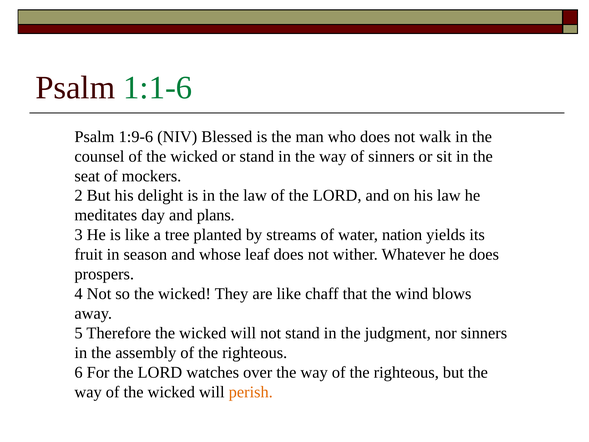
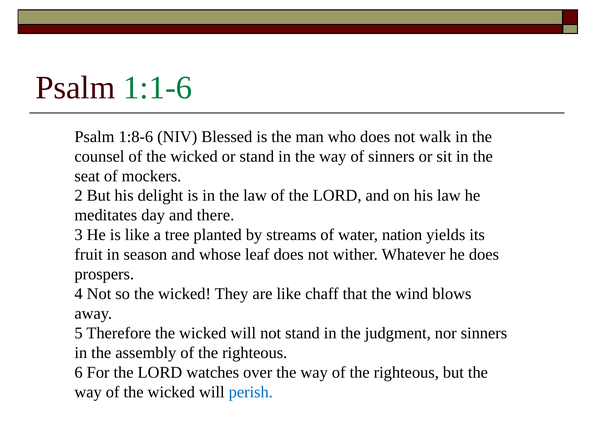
1:9-6: 1:9-6 -> 1:8-6 (136, 137)
plans: plans -> there (216, 215)
perish colour: orange -> blue (251, 392)
